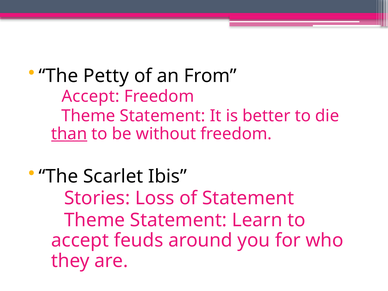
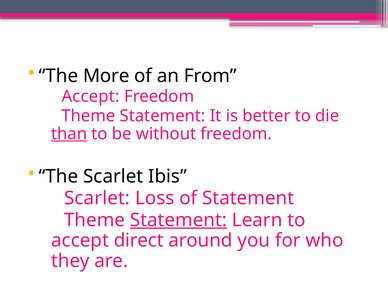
Petty: Petty -> More (106, 76)
Stories: Stories -> Scarlet (97, 198)
Statement underline: none -> present (178, 220)
feuds: feuds -> direct (139, 240)
